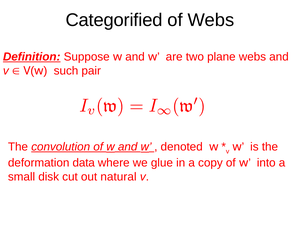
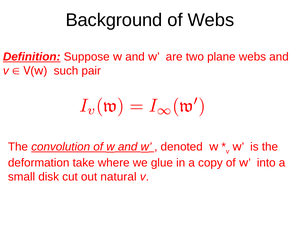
Categorified: Categorified -> Background (114, 20)
data: data -> take (84, 163)
